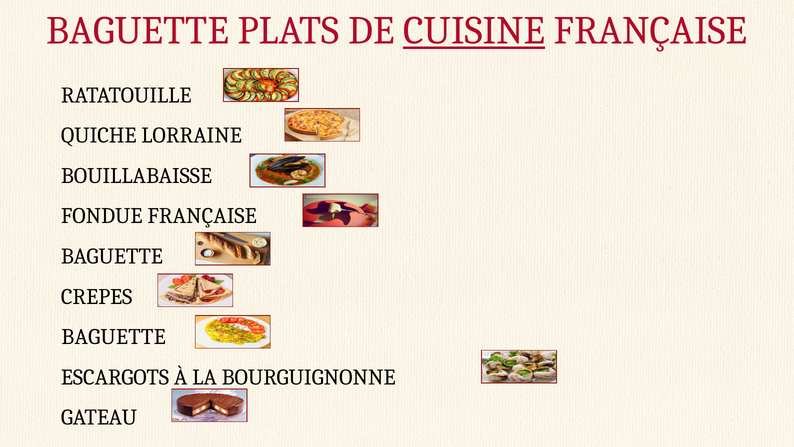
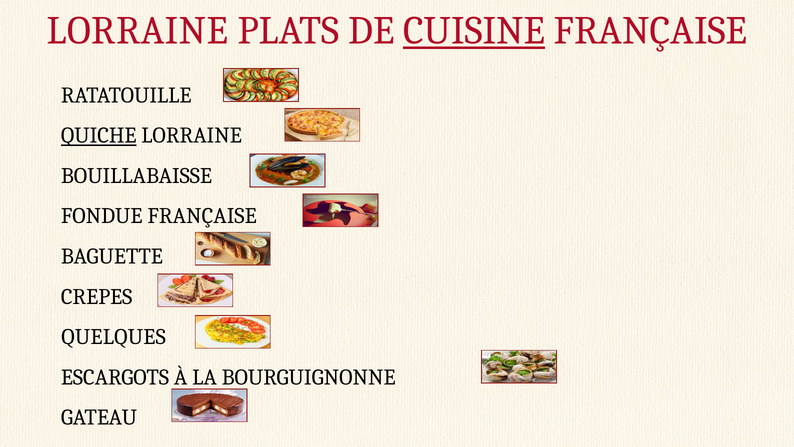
BAGUETTE: BAGUETTE -> LORRAINE (138, 31)
QUICHE underline: none -> present (99, 135)
BAGUETTE: BAGUETTE -> QUELQUES (114, 337)
